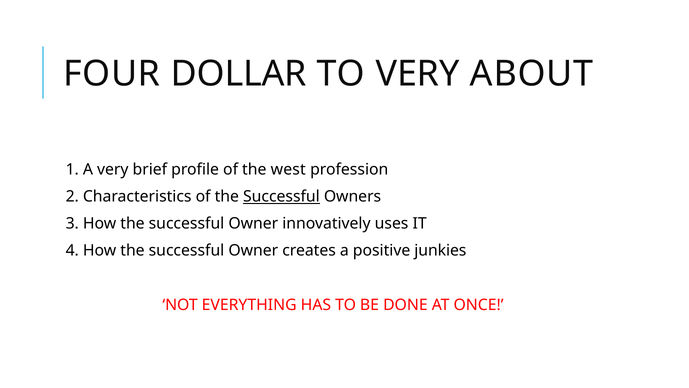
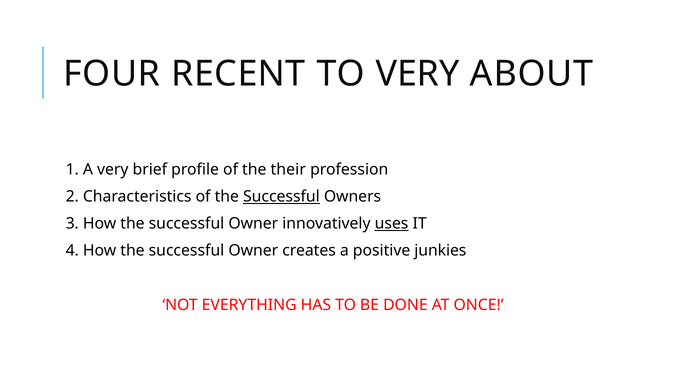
DOLLAR: DOLLAR -> RECENT (238, 74)
west: west -> their (288, 169)
uses underline: none -> present (392, 223)
